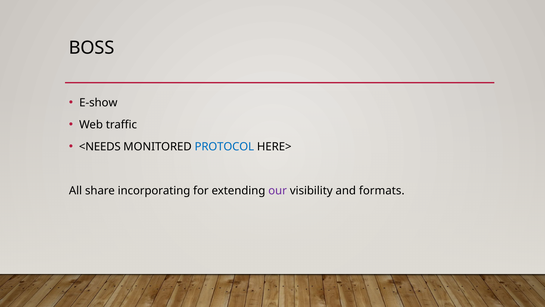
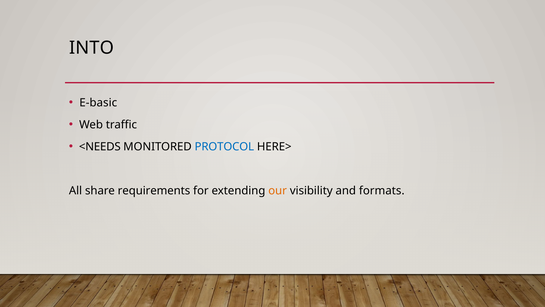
BOSS: BOSS -> INTO (91, 48)
E-show: E-show -> E-basic (98, 102)
incorporating: incorporating -> requirements (154, 191)
our colour: purple -> orange (278, 191)
